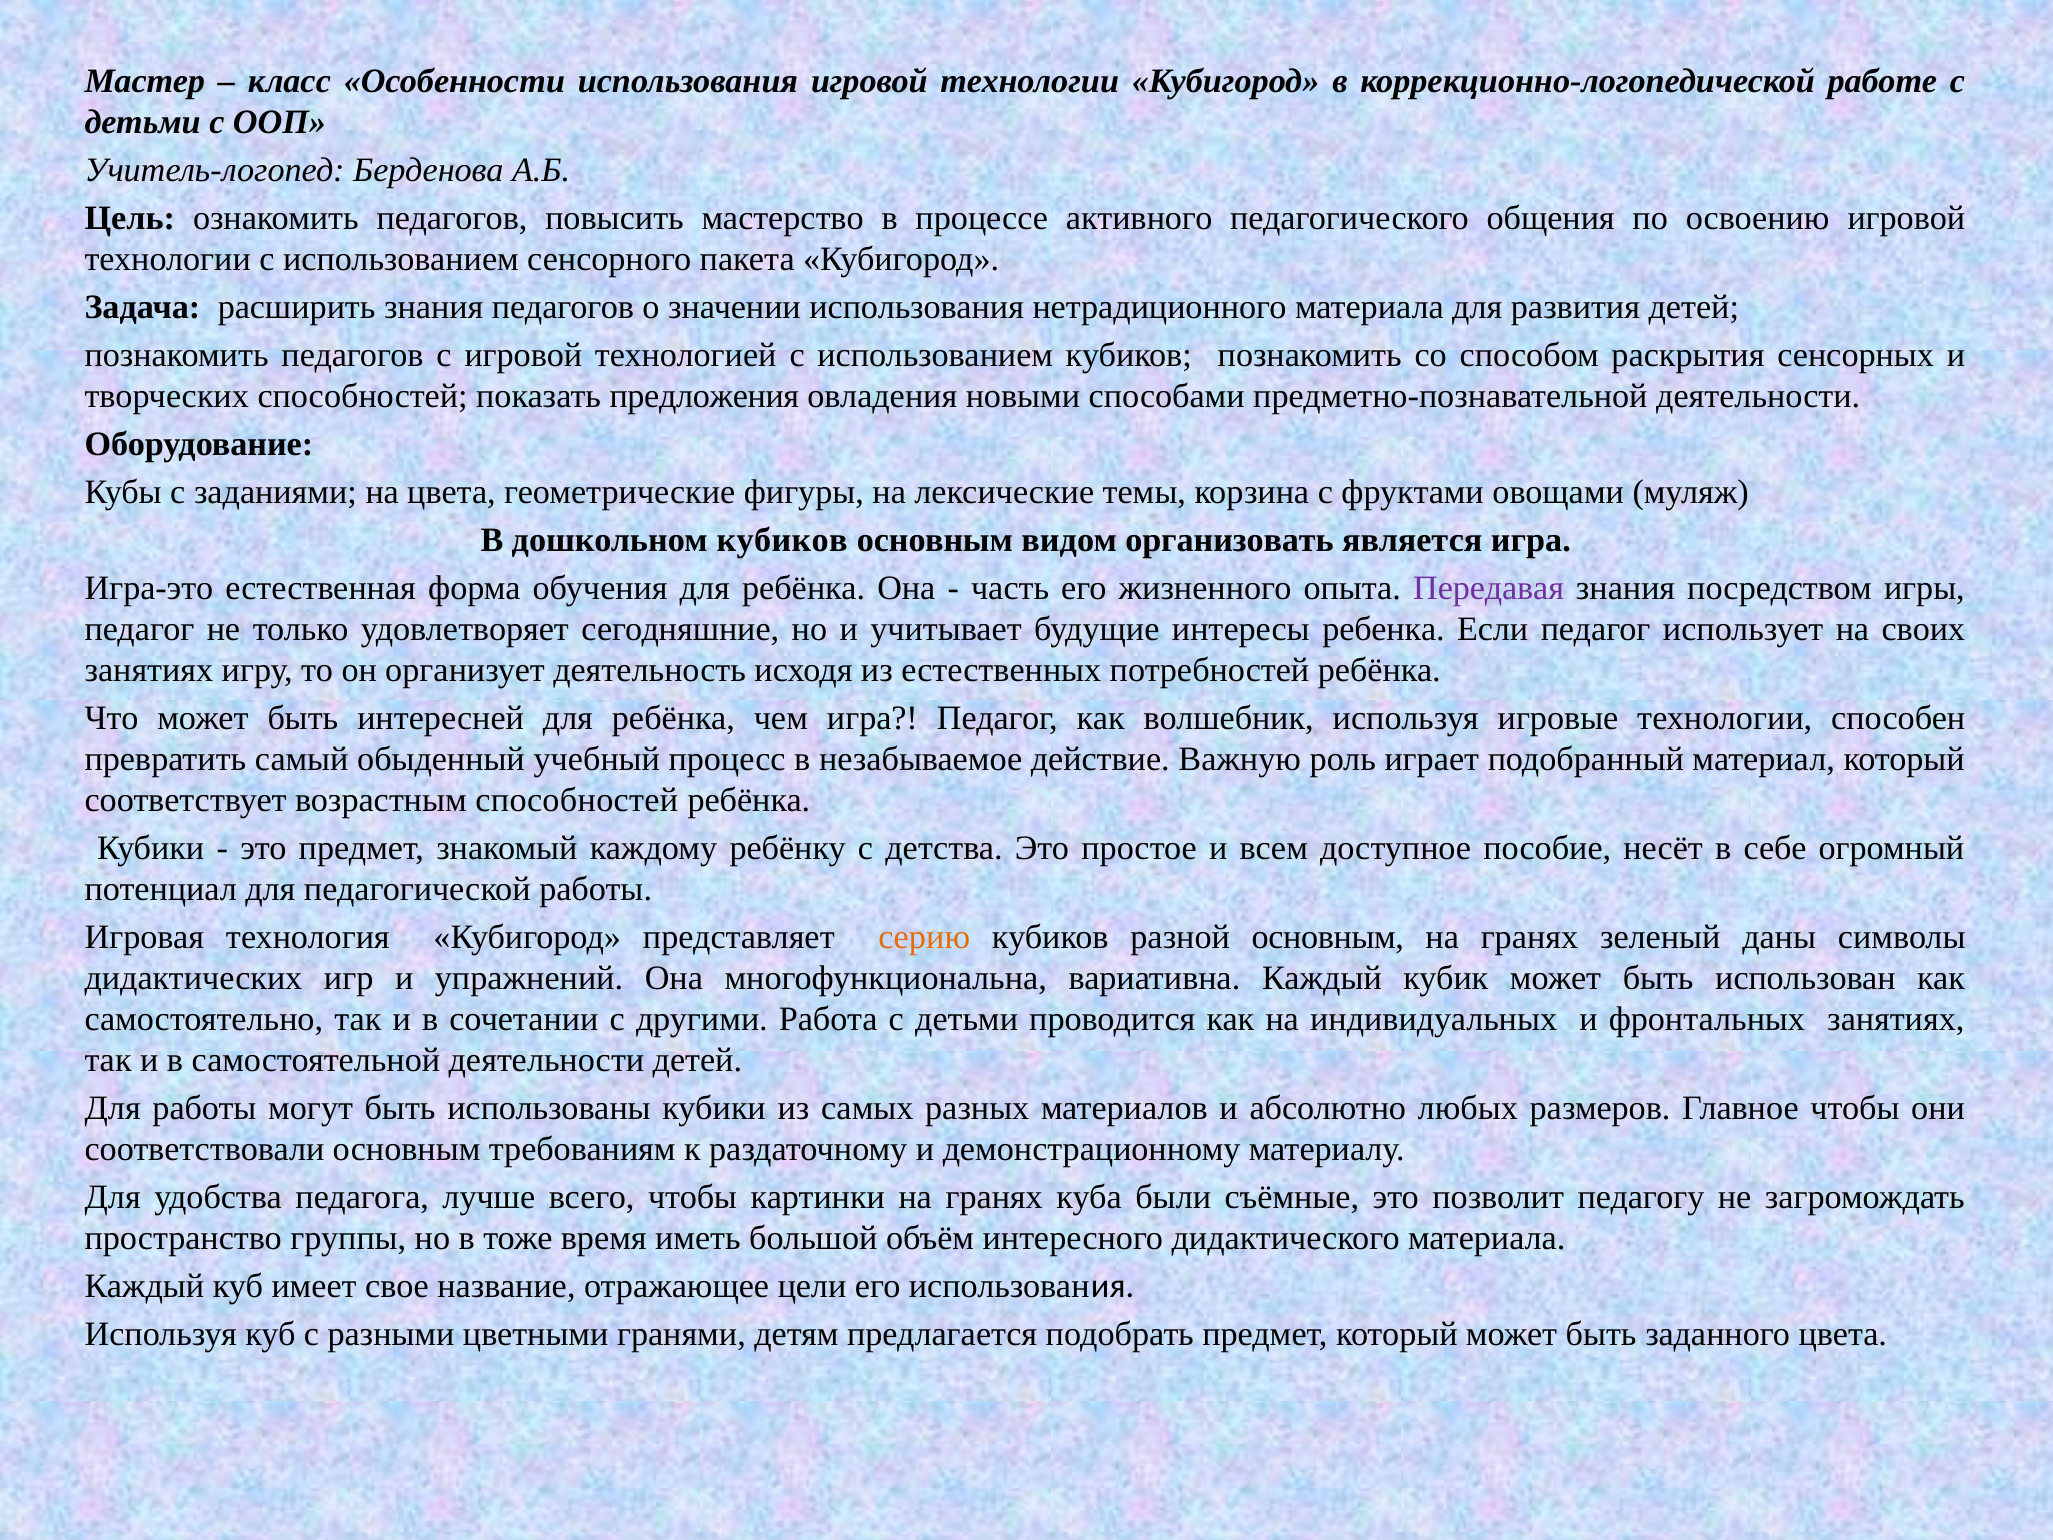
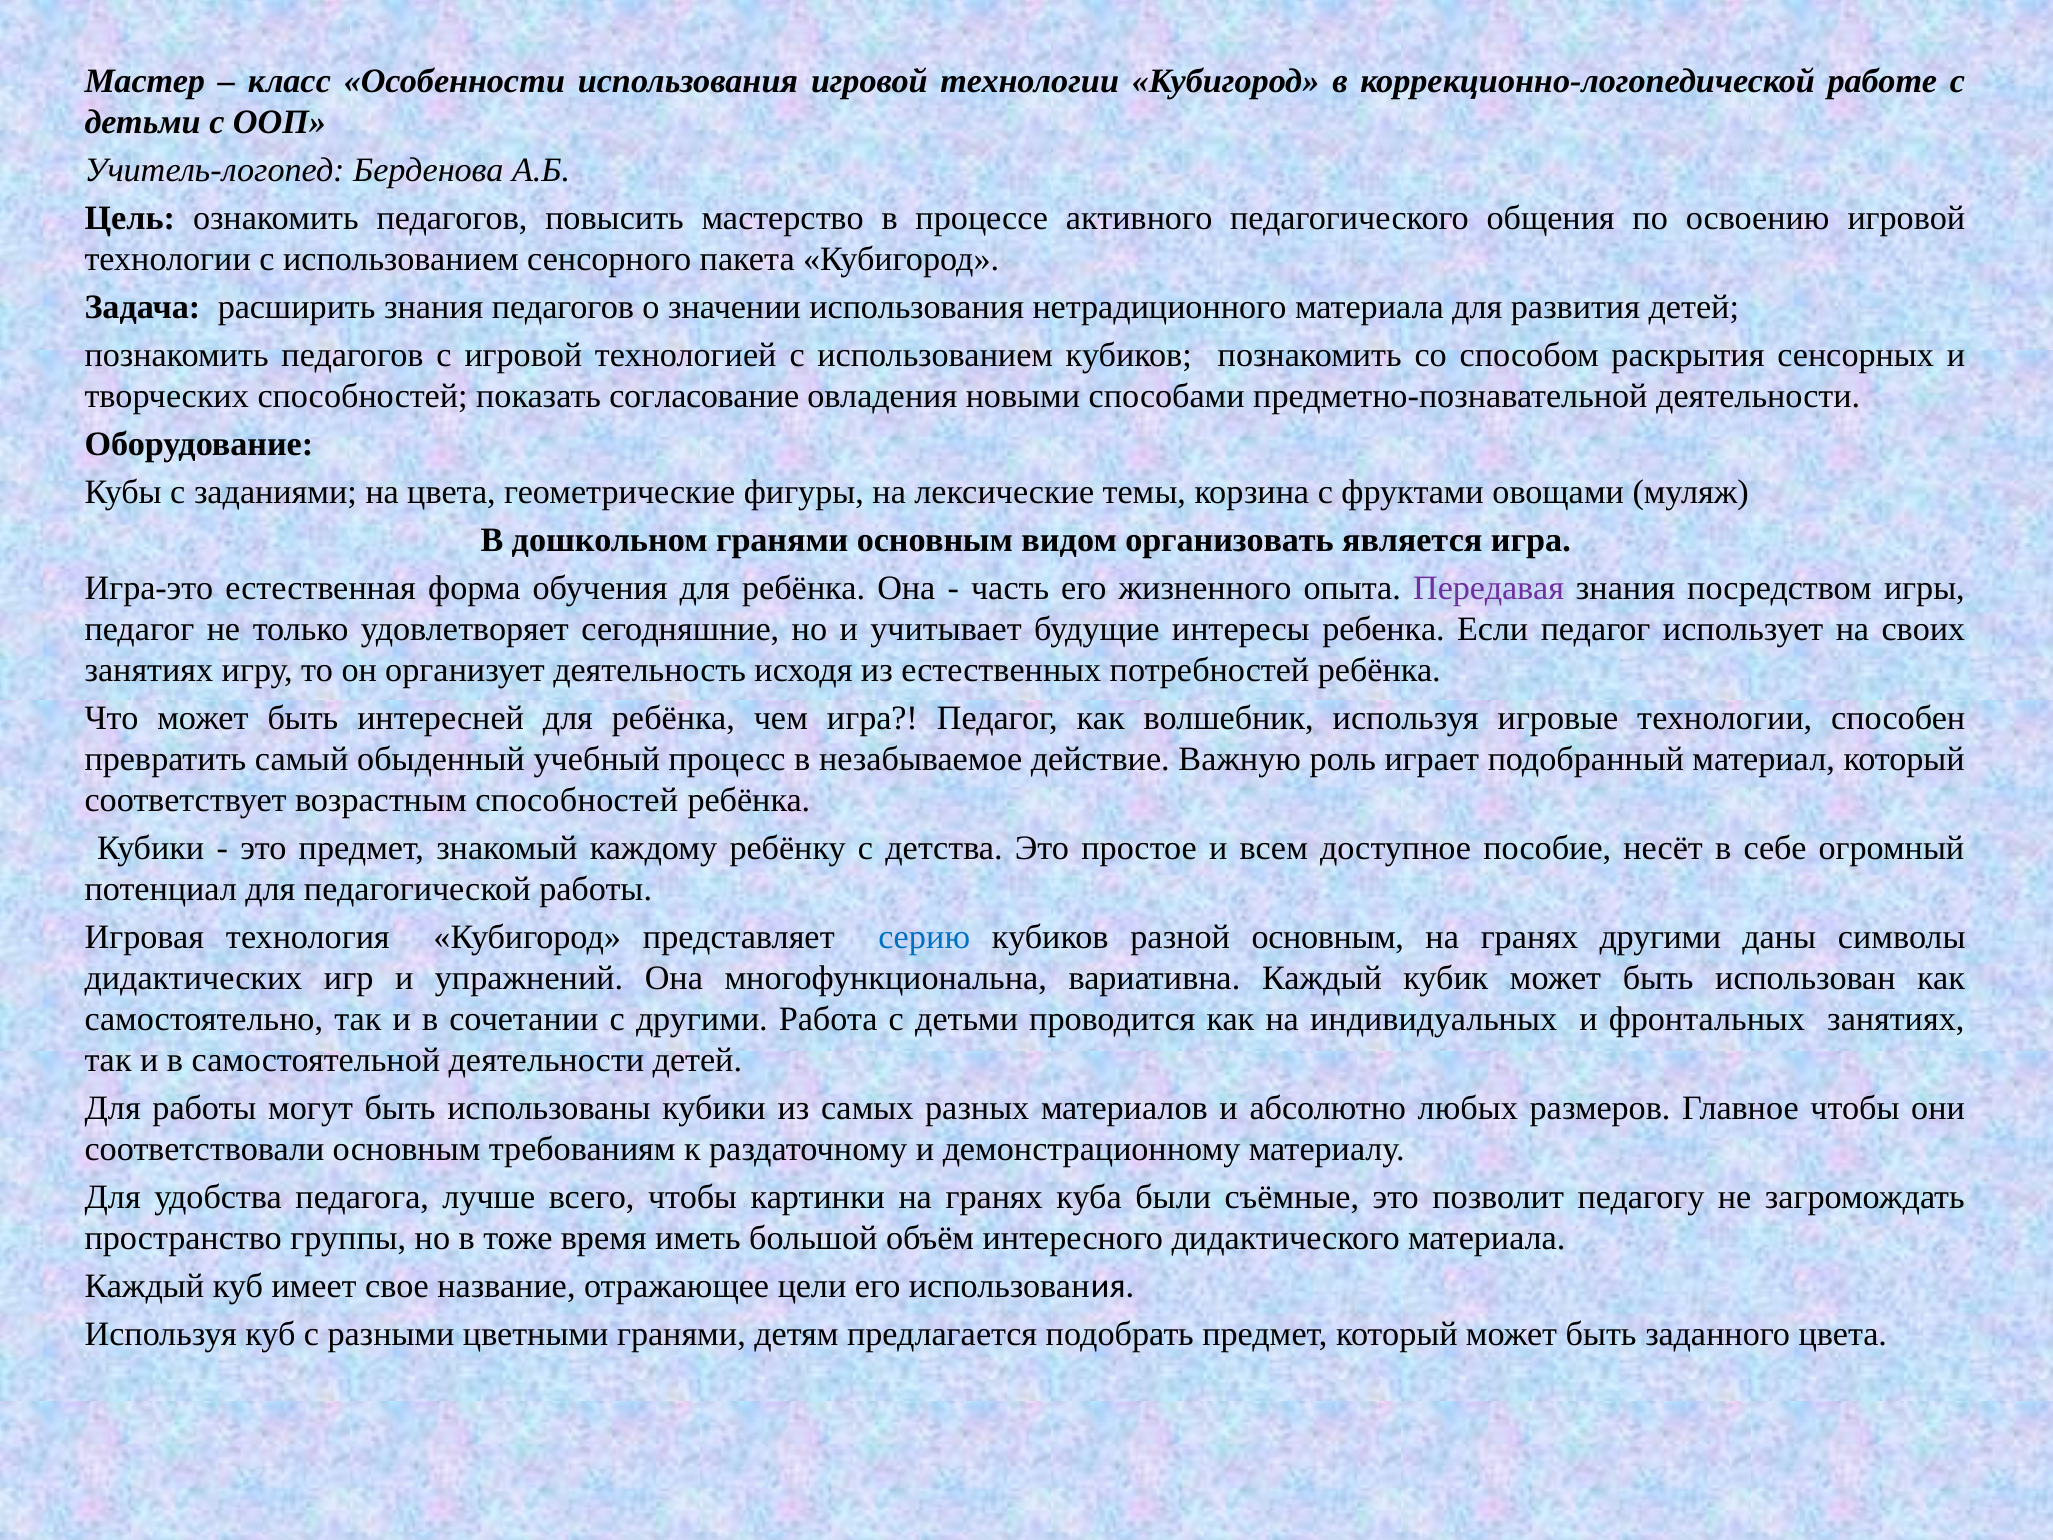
предложения: предложения -> согласование (704, 396)
дошкольном кубиков: кубиков -> гранями (782, 540)
серию colour: orange -> blue (924, 937)
гранях зеленый: зеленый -> другими (1660, 937)
